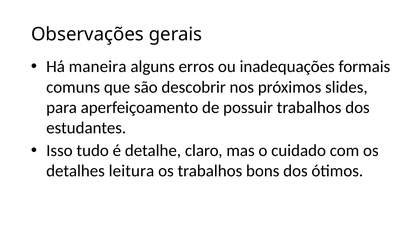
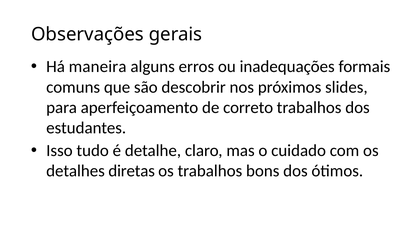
possuir: possuir -> correto (248, 107)
leitura: leitura -> diretas (132, 171)
